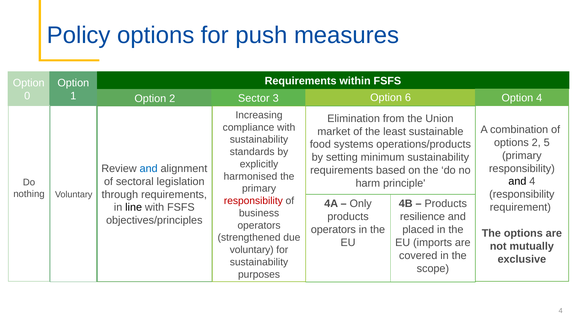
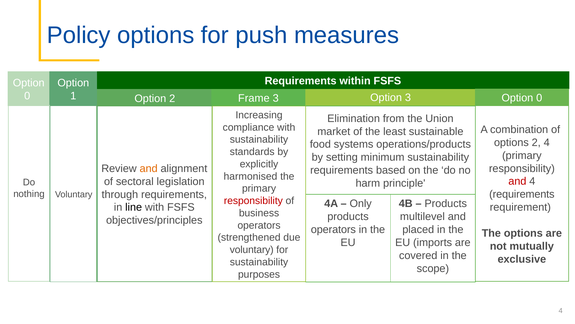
Sector: Sector -> Frame (254, 98)
Option 6: 6 -> 3 (408, 98)
4: 4 -> 0 (539, 98)
2 5: 5 -> 4 (547, 142)
and colour: blue -> orange (149, 168)
and colour: black -> red (517, 181)
responsibility: responsibility -> requirements (522, 194)
resilience: resilience -> multilevel (422, 216)
